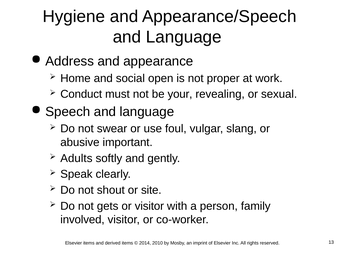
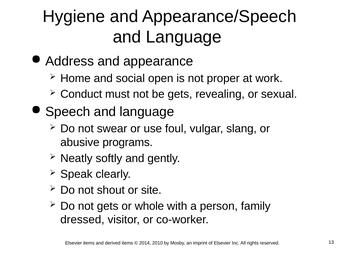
be your: your -> gets (180, 94)
important: important -> programs (128, 142)
Adults: Adults -> Neatly (76, 158)
or visitor: visitor -> whole (149, 206)
involved: involved -> dressed (82, 219)
